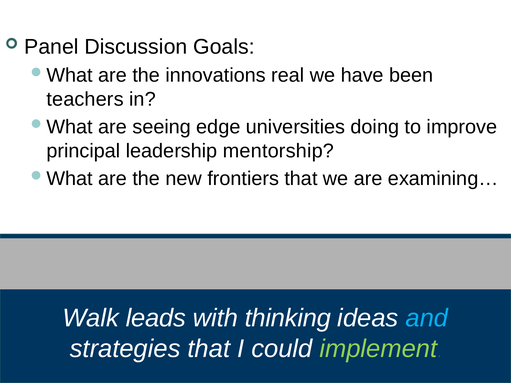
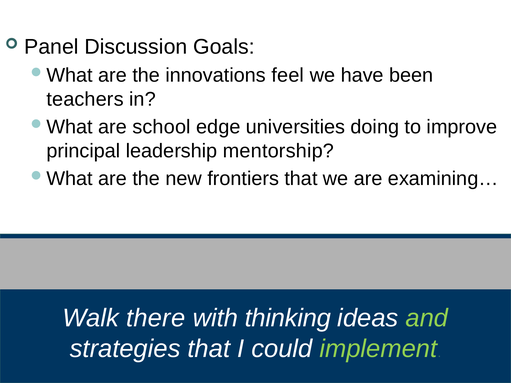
real: real -> feel (288, 75)
seeing: seeing -> school (162, 127)
leads: leads -> there (156, 318)
and colour: light blue -> light green (427, 318)
